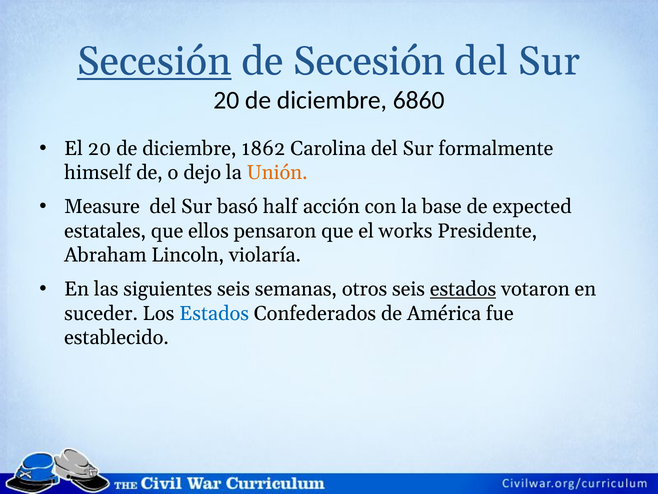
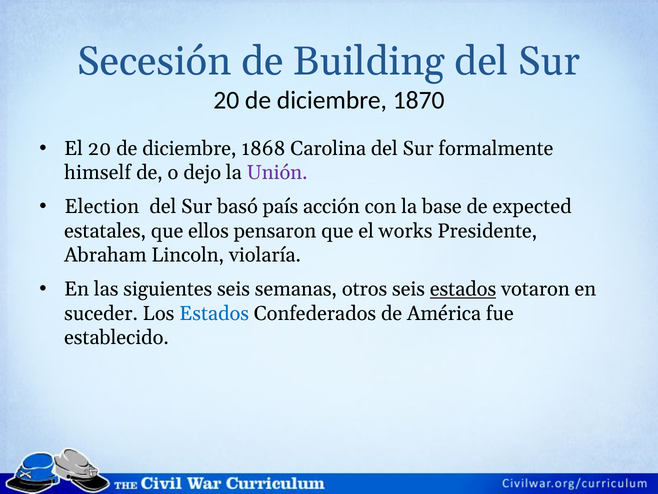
Secesión underline: present -> none (154, 62)
de Secesión: Secesión -> Building (369, 62)
6860: 6860 -> 1870 (419, 100)
1862: 1862 -> 1868 (263, 148)
Unión colour: orange -> purple (277, 172)
Measure: Measure -> Election (102, 207)
half: half -> país (280, 207)
